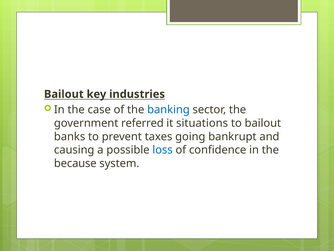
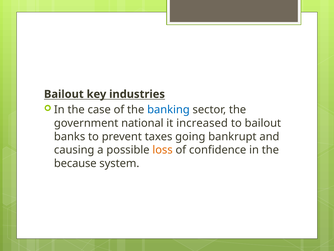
referred: referred -> national (142, 123)
situations: situations -> increased (202, 123)
loss colour: blue -> orange (163, 150)
